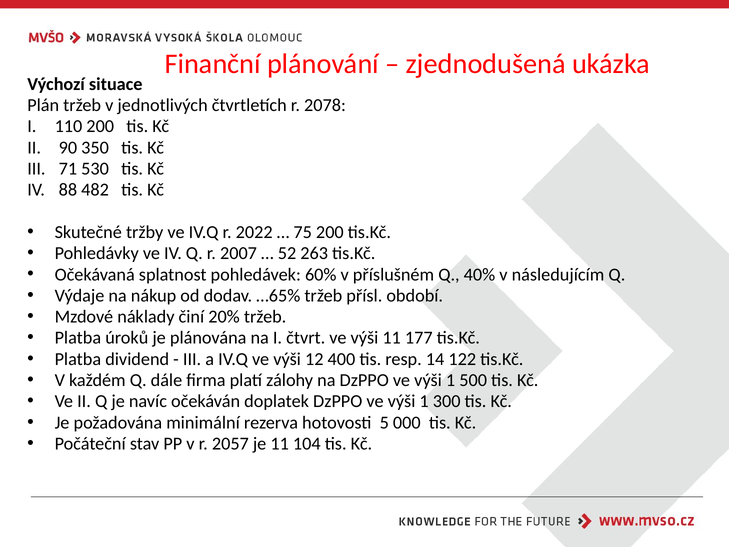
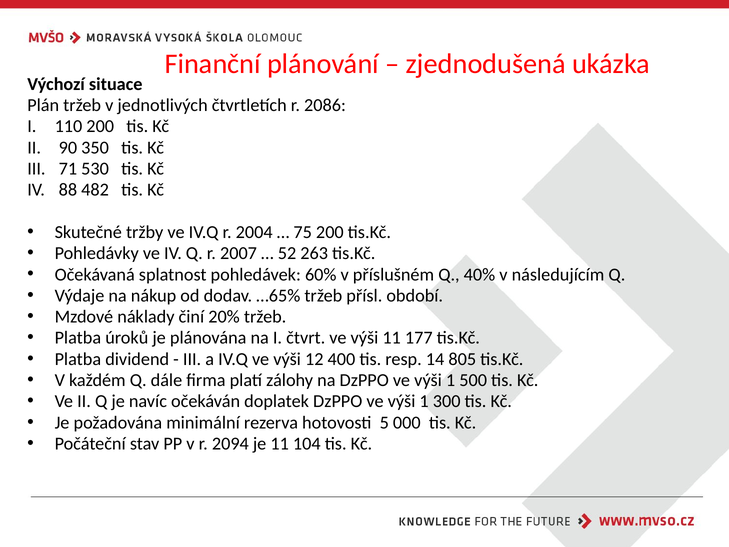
2078: 2078 -> 2086 (325, 105)
2022: 2022 -> 2004 (254, 232)
122: 122 -> 805 (462, 359)
2057: 2057 -> 2094 (230, 444)
